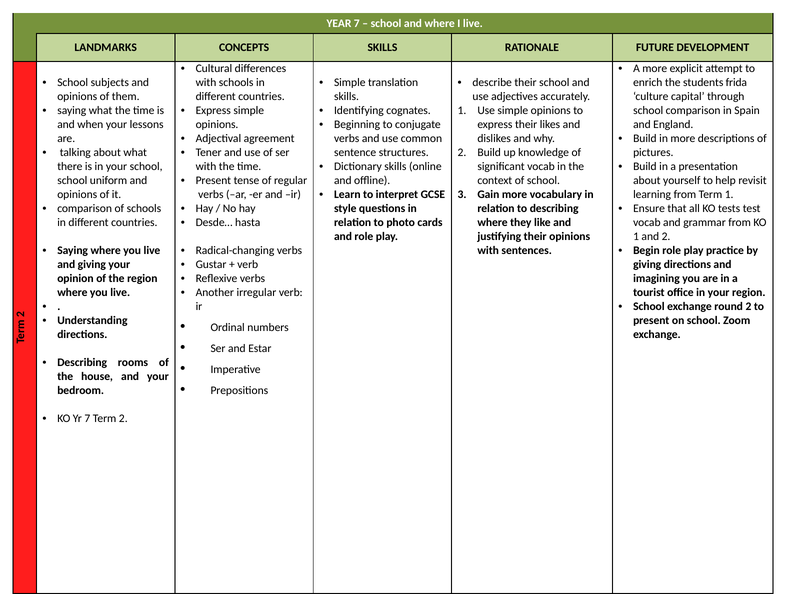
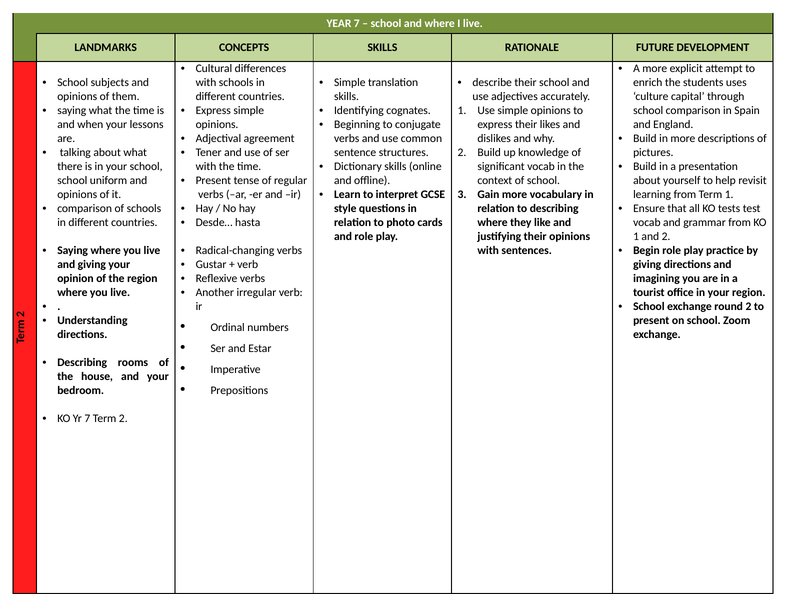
frida: frida -> uses (736, 83)
